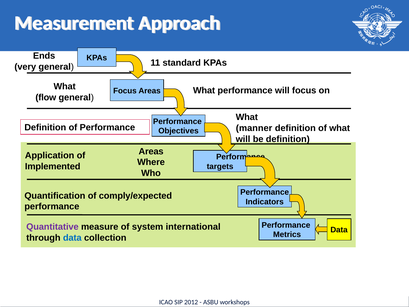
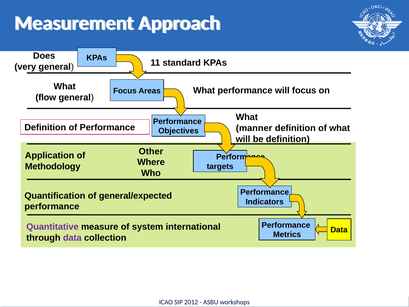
Ends: Ends -> Does (44, 56)
Areas: Areas -> Other (151, 151)
Implemented: Implemented -> Methodology (53, 166)
comply/expected: comply/expected -> general/expected (135, 196)
data colour: blue -> purple (72, 238)
